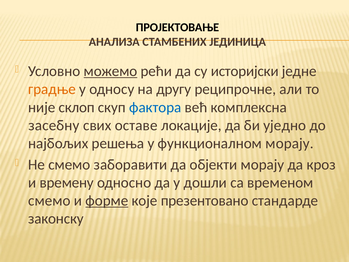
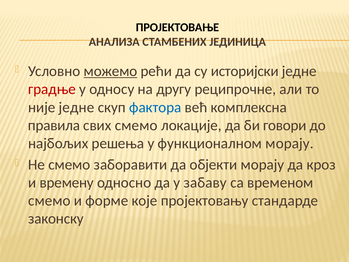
градње colour: orange -> red (52, 89)
није склоп: склоп -> једне (77, 107)
засебну: засебну -> правила (54, 125)
свих оставе: оставе -> смемо (136, 125)
уједно: уједно -> говори (285, 125)
дошли: дошли -> забаву (205, 182)
форме underline: present -> none (107, 200)
презентовано: презентовано -> пројектовању (205, 200)
